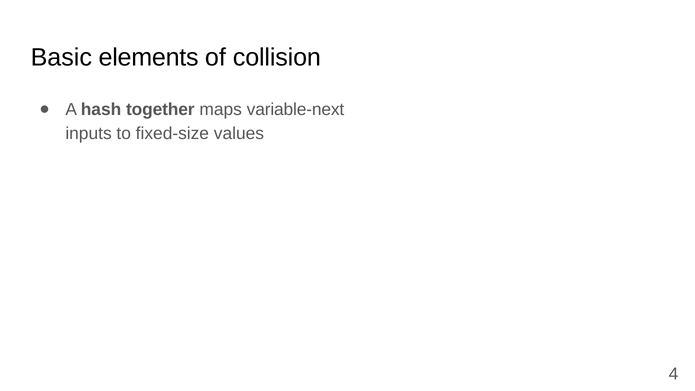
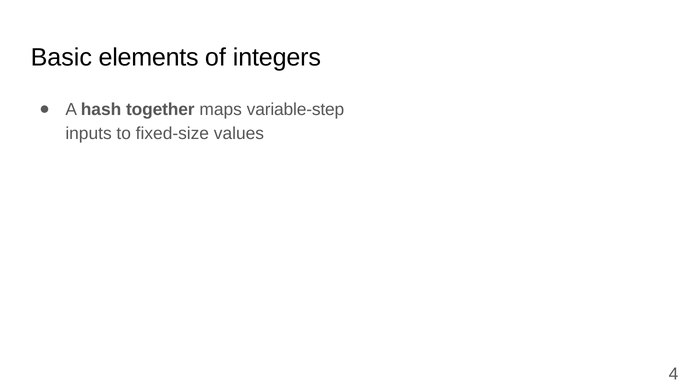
collision: collision -> integers (277, 58)
variable-next: variable-next -> variable-step (296, 109)
